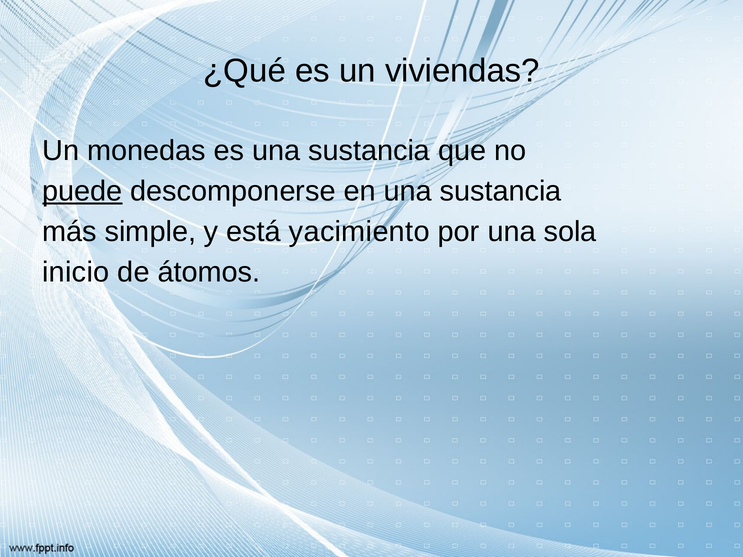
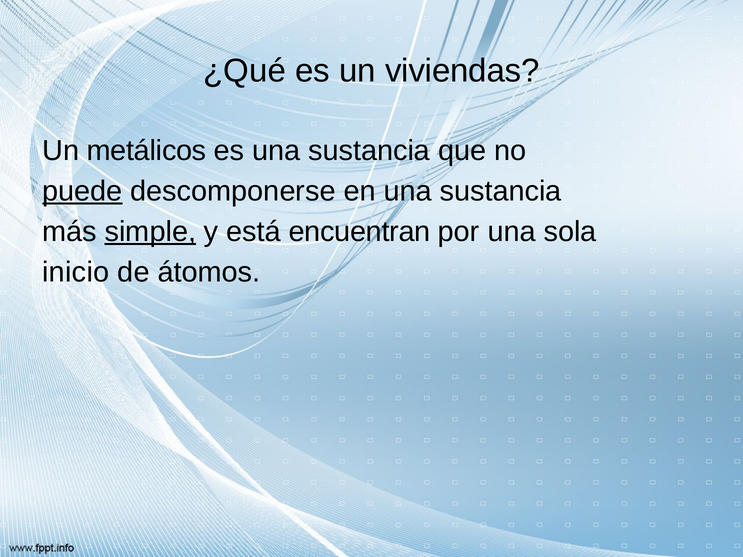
monedas: monedas -> metálicos (147, 151)
simple underline: none -> present (150, 232)
yacimiento: yacimiento -> encuentran (360, 232)
